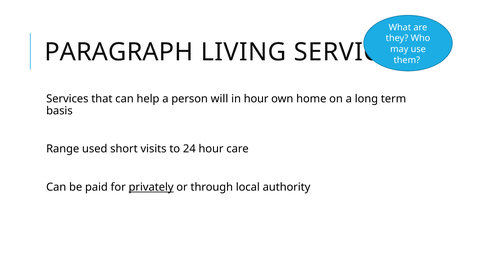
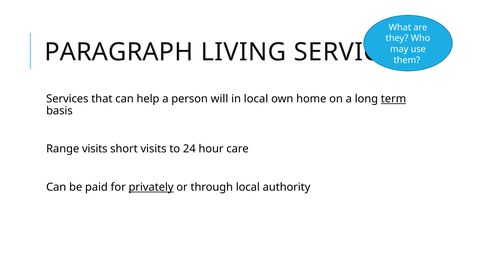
in hour: hour -> local (256, 99)
term underline: none -> present (394, 99)
Range used: used -> visits (95, 149)
